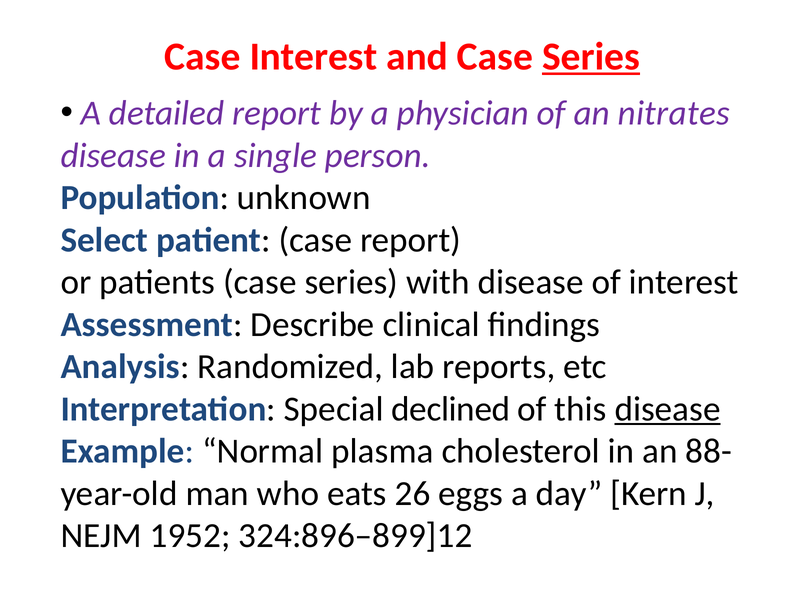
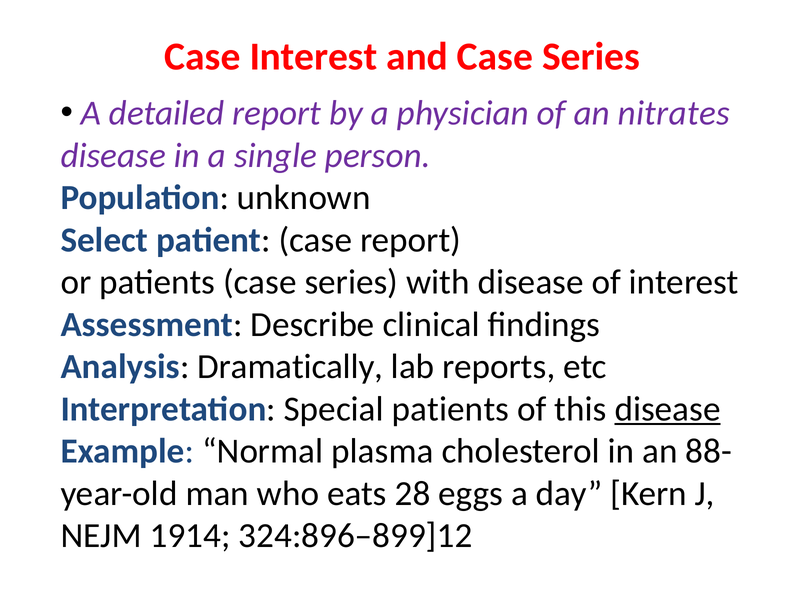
Series underline: present -> none (591, 57)
Randomized: Randomized -> Dramatically (290, 367)
Special declined: declined -> patients (450, 409)
26: 26 -> 28 (413, 494)
1952: 1952 -> 1914 (190, 536)
